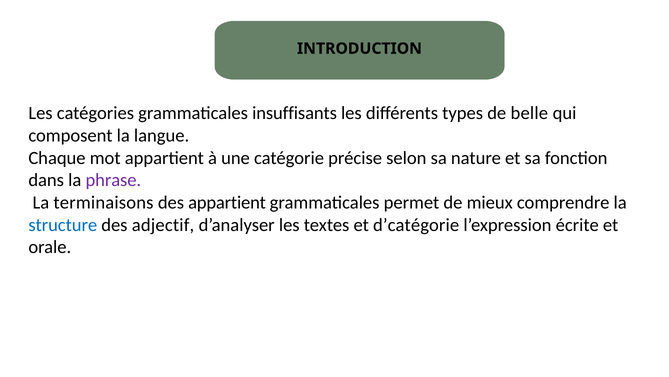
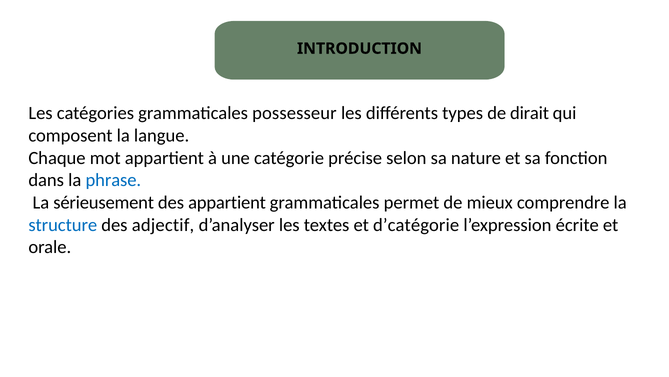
insuffisants: insuffisants -> possesseur (294, 113)
belle: belle -> dirait (530, 113)
phrase colour: purple -> blue (113, 180)
terminaisons: terminaisons -> sérieusement (104, 202)
